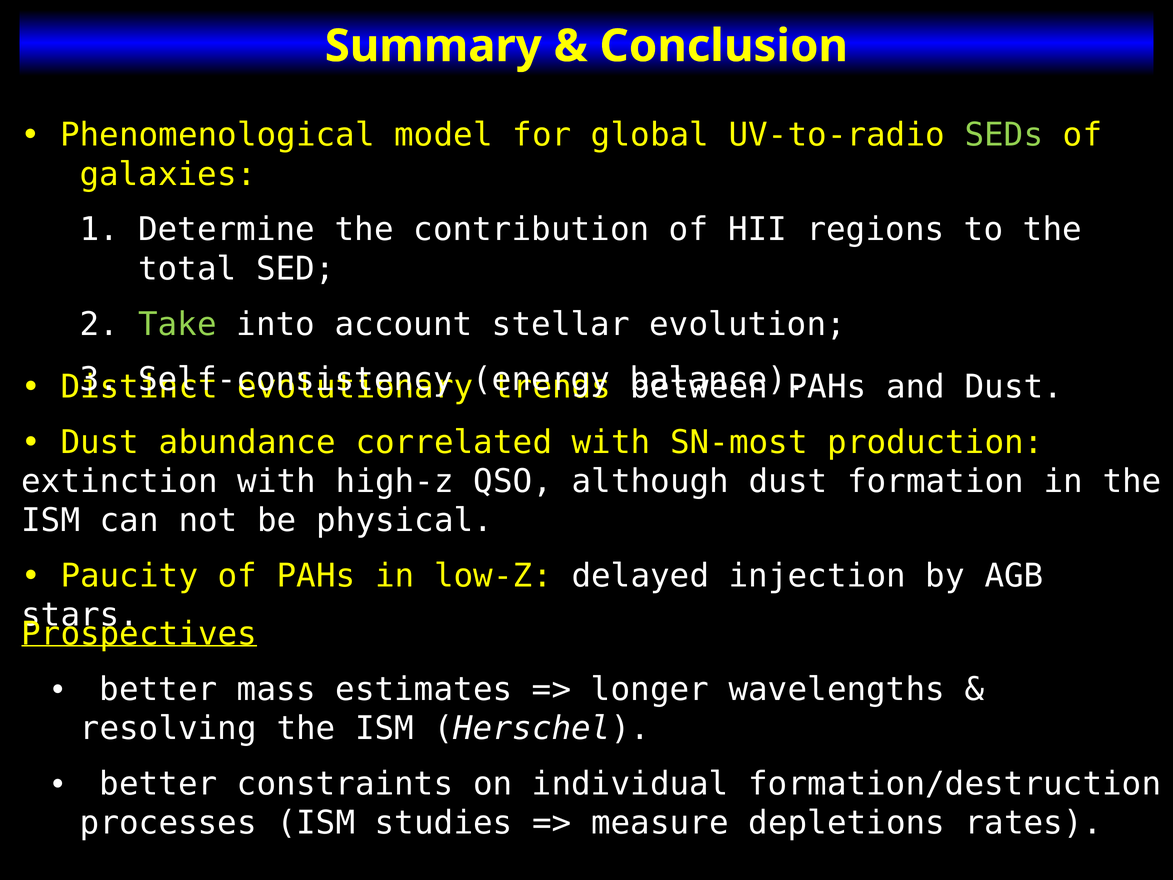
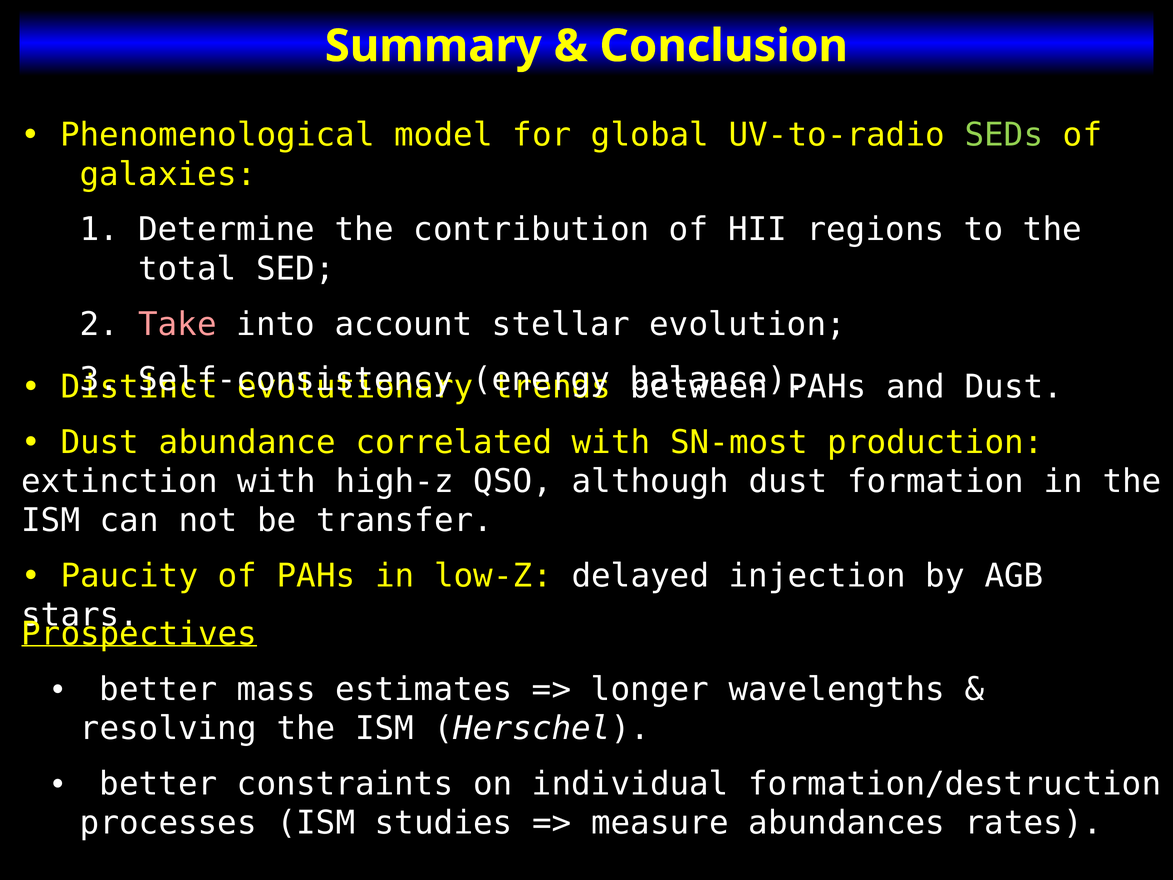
Take colour: light green -> pink (177, 324)
physical: physical -> transfer (405, 520)
depletions: depletions -> abundances (847, 823)
